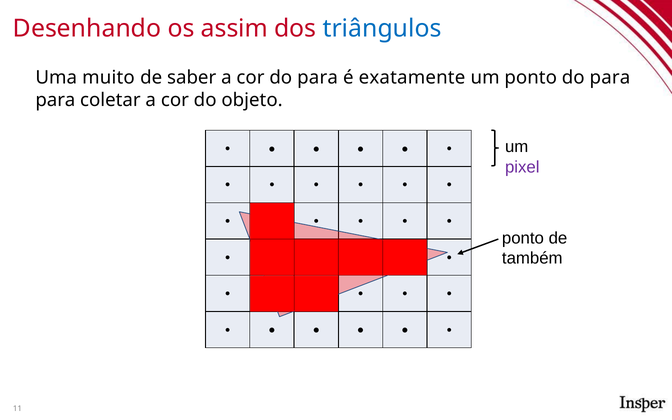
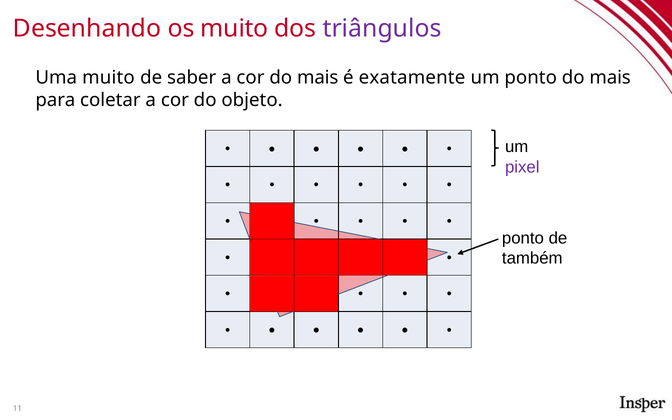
os assim: assim -> muito (234, 28)
triângulos colour: blue -> purple (382, 28)
cor do para: para -> mais (318, 78)
ponto do para: para -> mais (610, 78)
